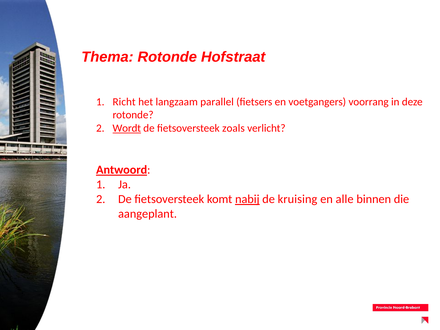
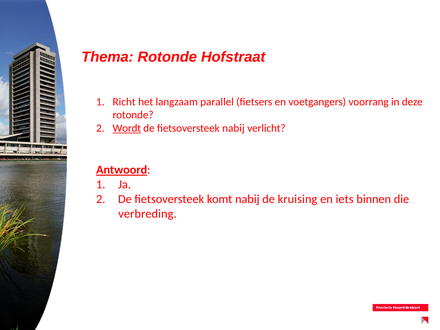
fietsoversteek zoals: zoals -> nabij (233, 128)
nabij underline: present -> none (247, 199)
alle: alle -> iets (345, 199)
aangeplant: aangeplant -> verbreding (147, 214)
